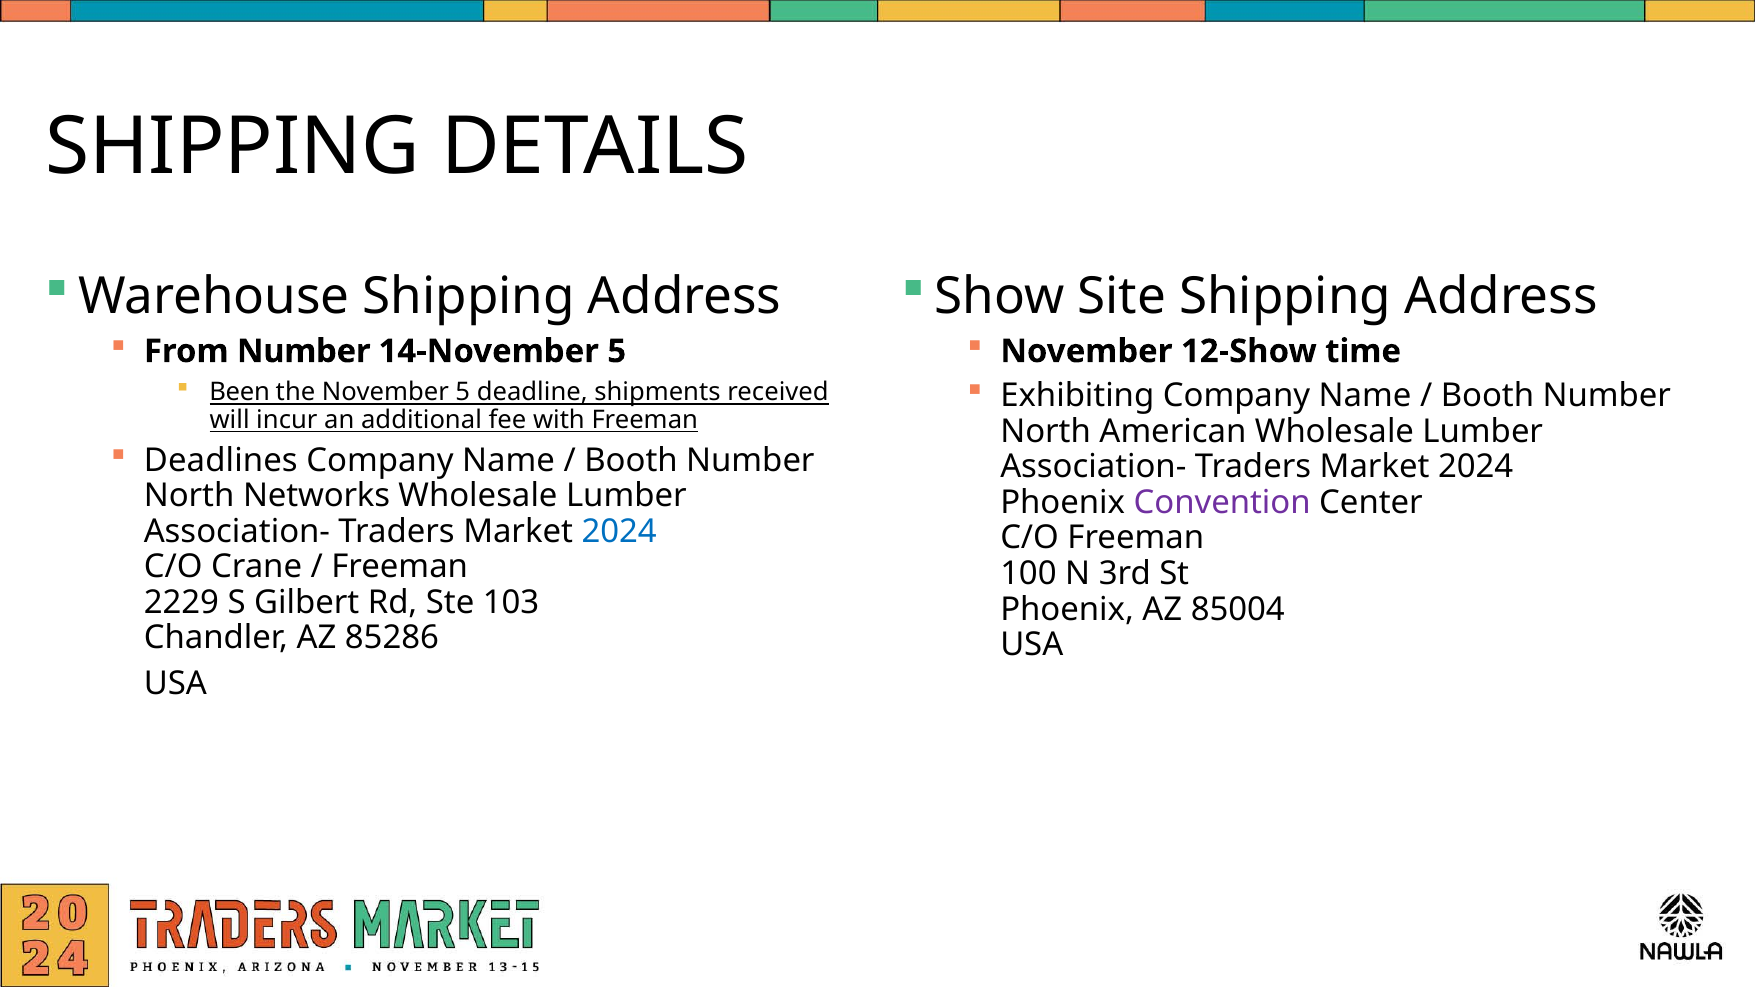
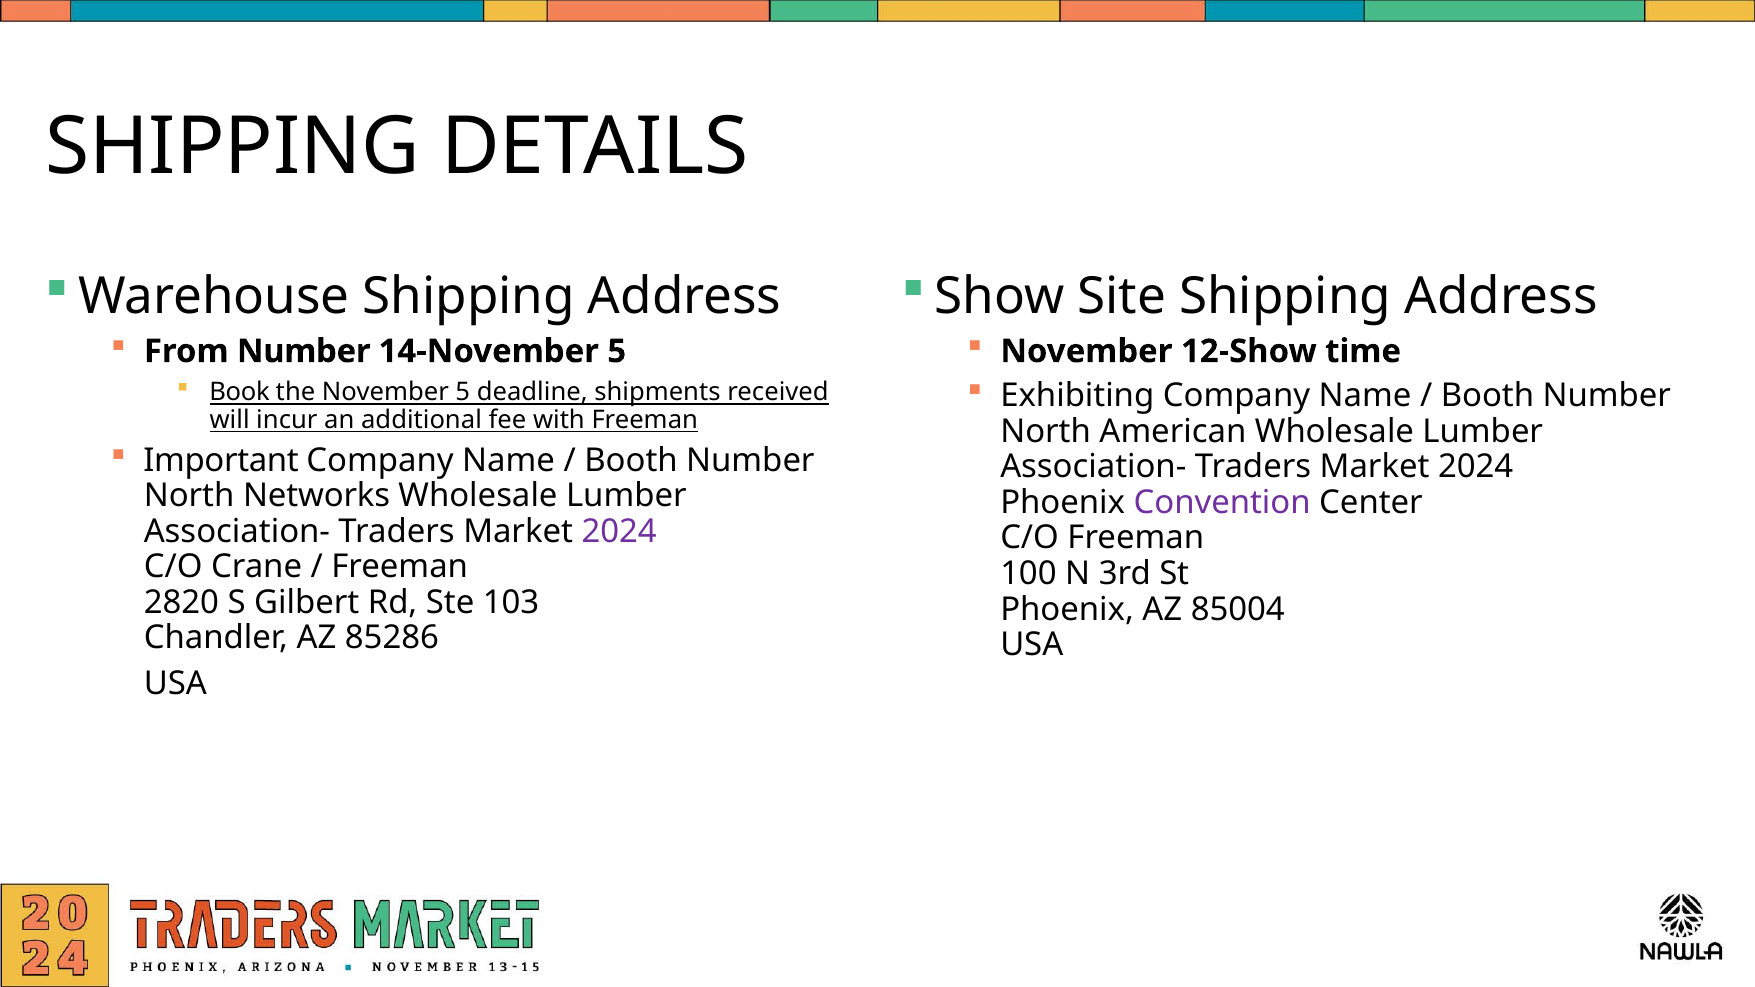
Been: Been -> Book (240, 392)
Deadlines: Deadlines -> Important (221, 460)
2024 colour: blue -> purple (619, 532)
2229: 2229 -> 2820 (181, 603)
